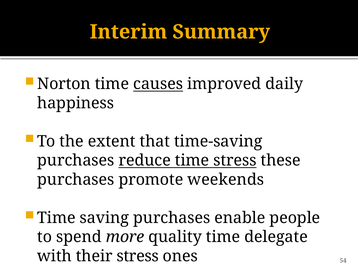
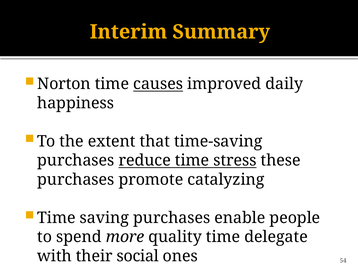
weekends: weekends -> catalyzing (226, 179)
their stress: stress -> social (138, 256)
